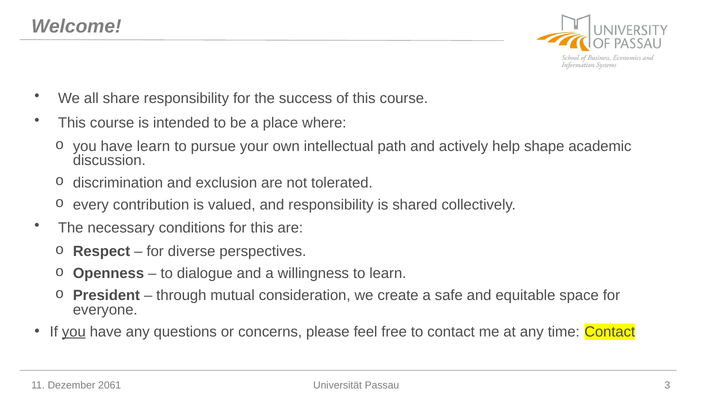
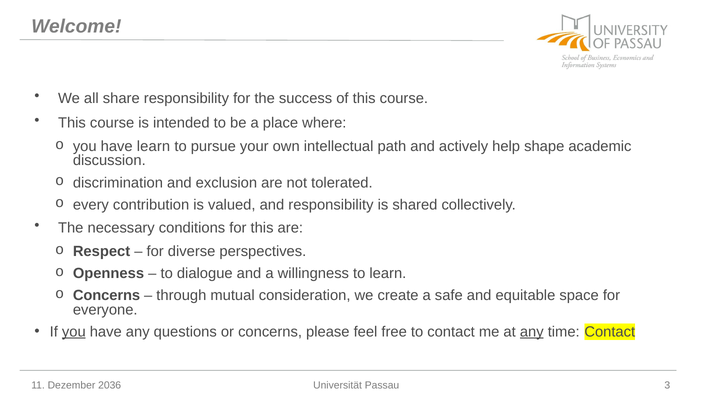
President: President -> Concerns (107, 295)
any underline: none -> present (532, 332)
2061: 2061 -> 2036 (110, 385)
